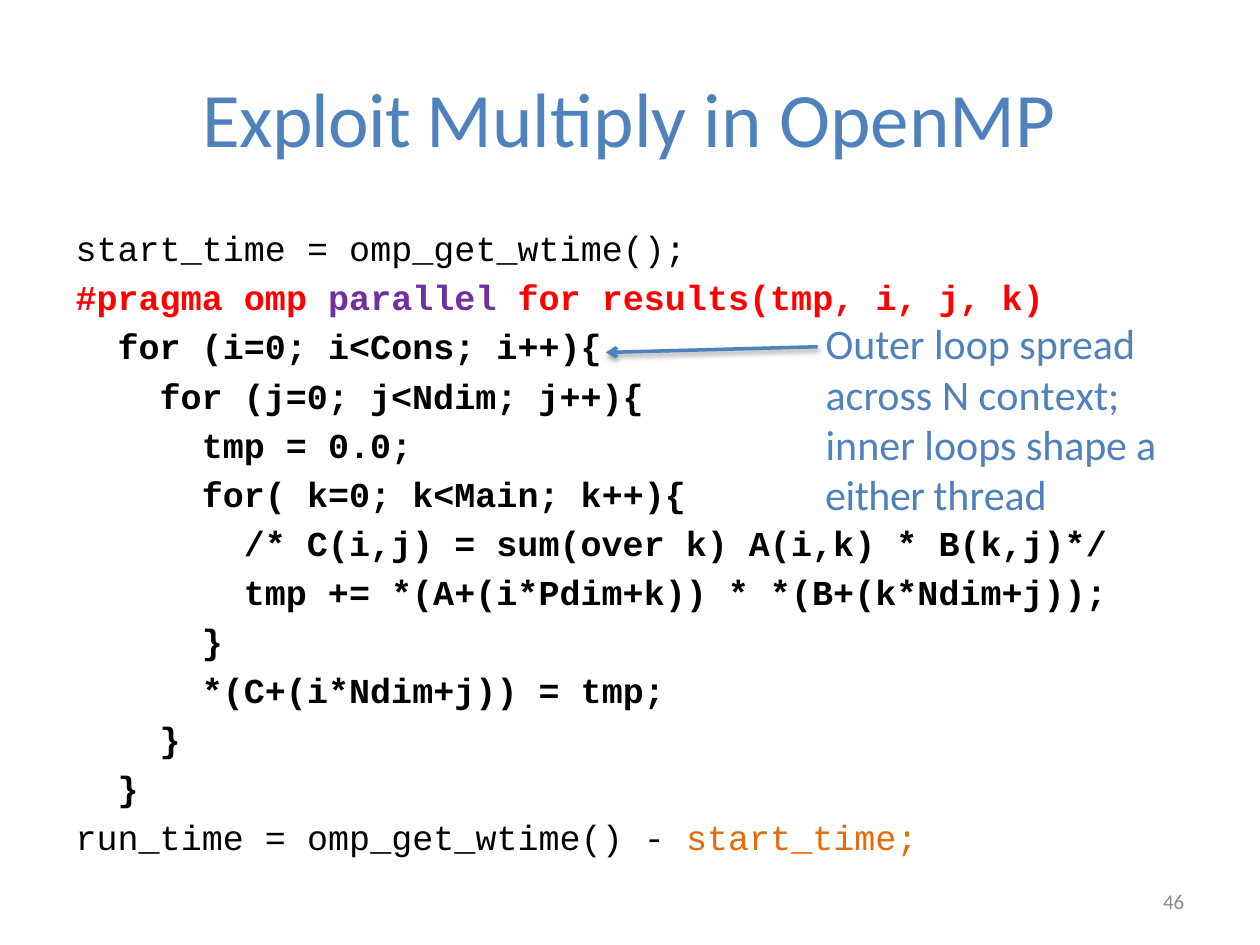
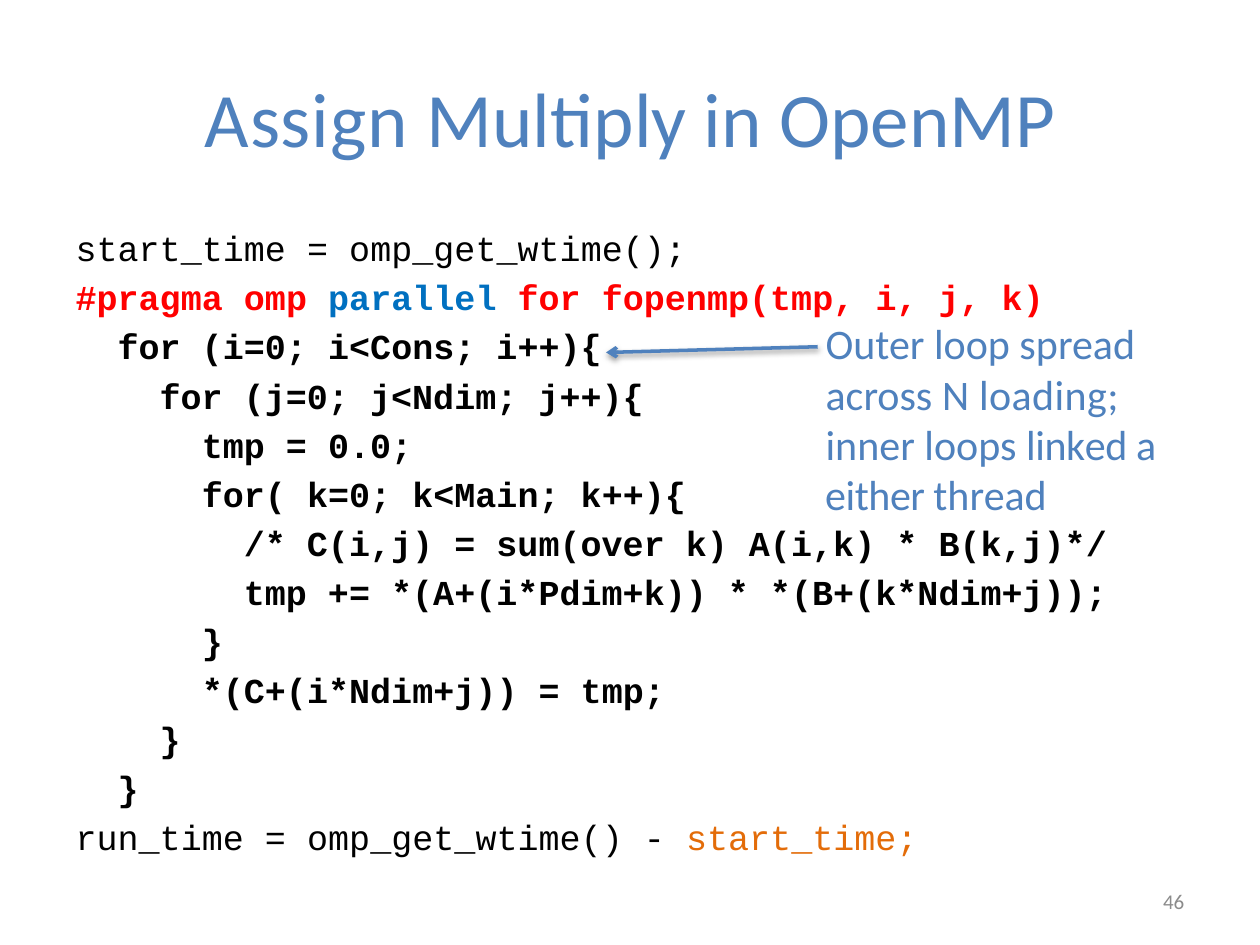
Exploit: Exploit -> Assign (306, 122)
parallel colour: purple -> blue (412, 299)
results(tmp: results(tmp -> fopenmp(tmp (728, 299)
context: context -> loading (1049, 396)
shape: shape -> linked (1077, 447)
